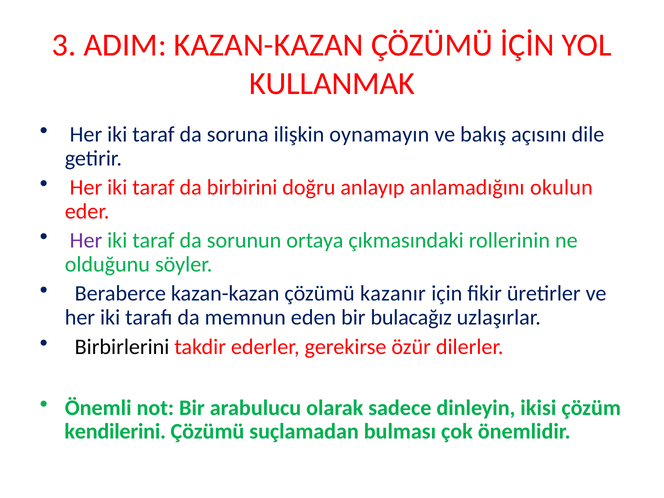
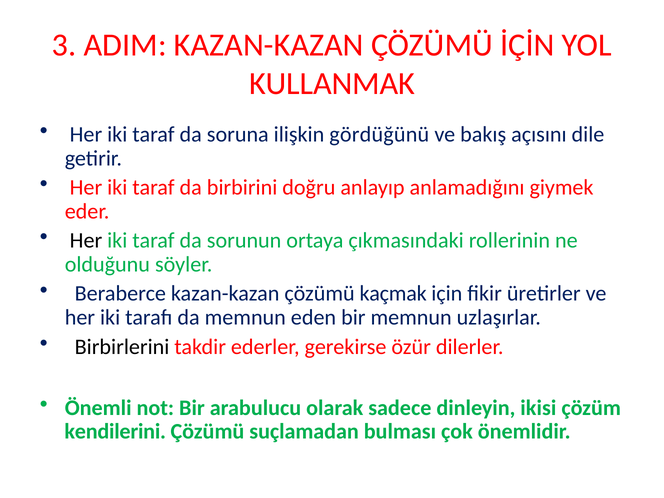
oynamayın: oynamayın -> gördüğünü (379, 134)
okulun: okulun -> giymek (562, 187)
Her colour: purple -> black (86, 241)
kazanır: kazanır -> kaçmak (393, 294)
bir bulacağız: bulacağız -> memnun (411, 318)
